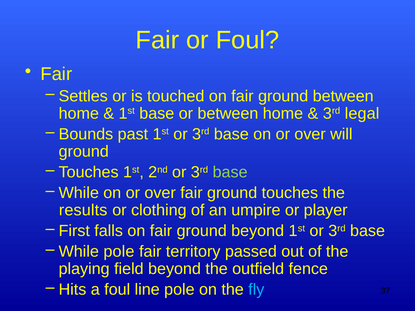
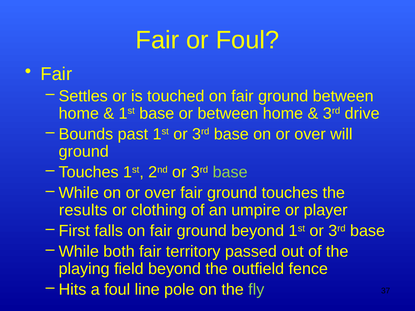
legal: legal -> drive (362, 114)
While pole: pole -> both (119, 252)
fly colour: light blue -> light green (256, 290)
